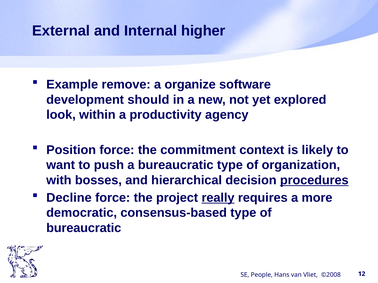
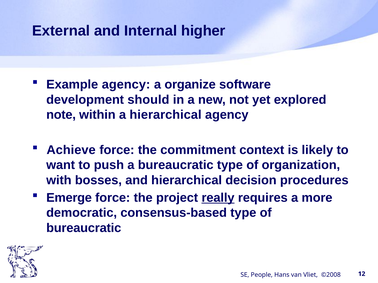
Example remove: remove -> agency (126, 85)
look: look -> note (61, 115)
a productivity: productivity -> hierarchical (166, 115)
Position: Position -> Achieve (71, 150)
procedures underline: present -> none (314, 180)
Decline: Decline -> Emerge (69, 198)
